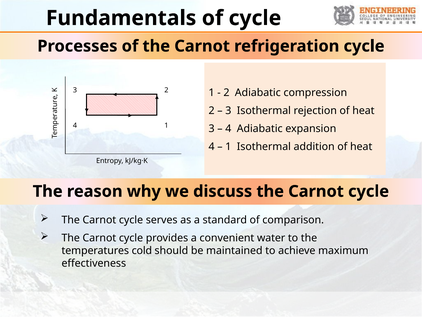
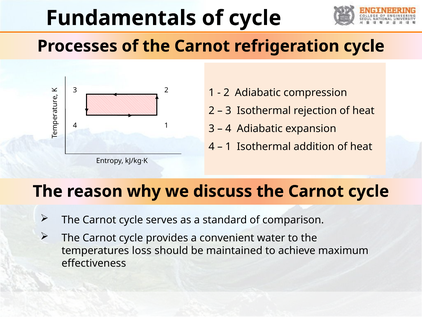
cold: cold -> loss (142, 250)
